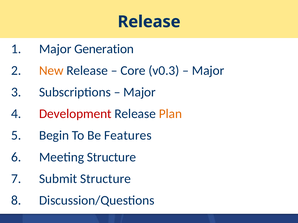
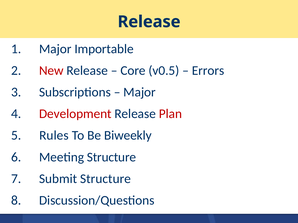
Generation: Generation -> Importable (104, 49)
New colour: orange -> red (51, 71)
v0.3: v0.3 -> v0.5 (164, 71)
Major: Major -> Errors (208, 71)
Plan colour: orange -> red (170, 114)
Begin: Begin -> Rules (54, 136)
Features: Features -> Biweekly (128, 136)
